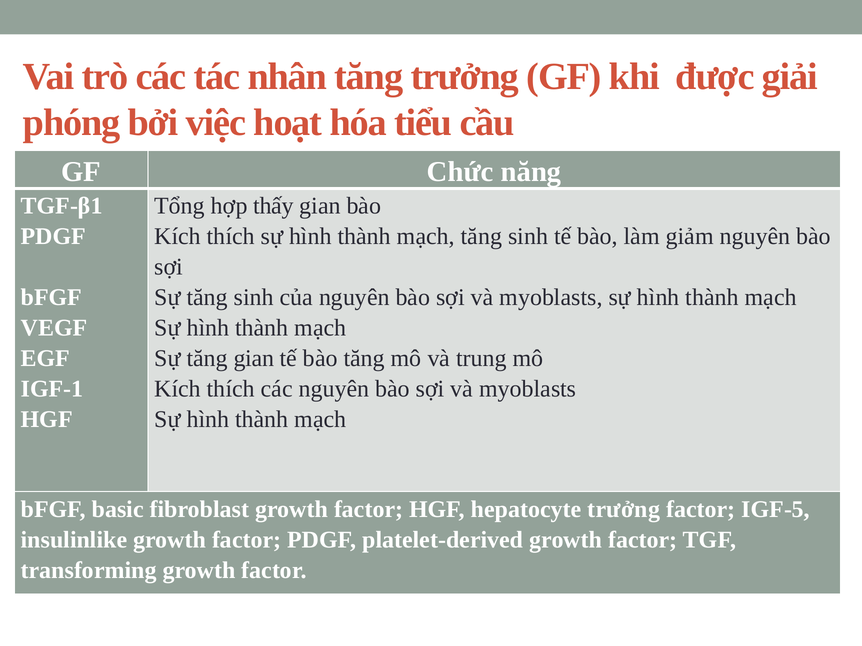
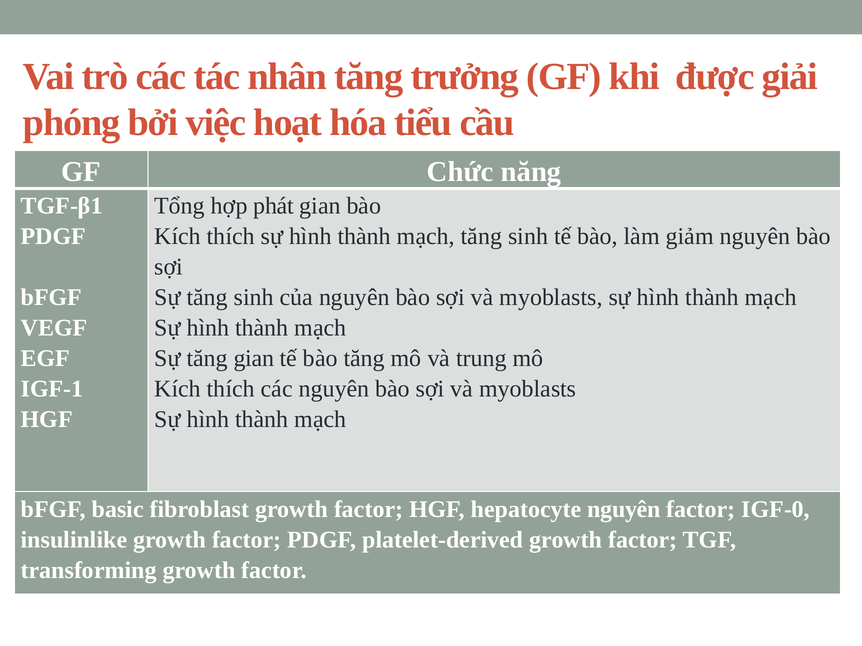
thấy: thấy -> phát (274, 206)
hepatocyte trưởng: trưởng -> nguyên (624, 509)
IGF-5: IGF-5 -> IGF-0 (776, 509)
